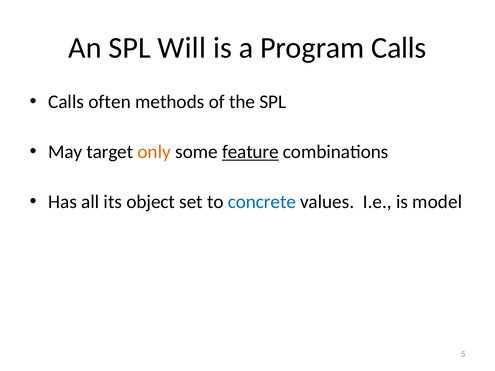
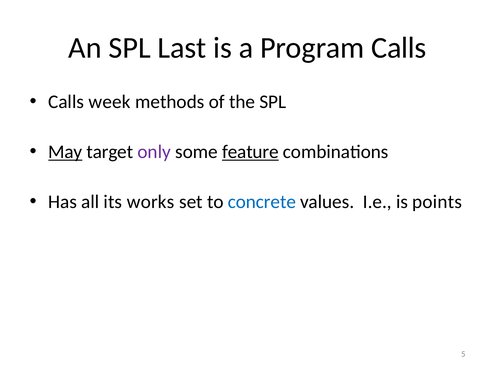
Will: Will -> Last (182, 48)
often: often -> week (110, 102)
May underline: none -> present (65, 152)
only colour: orange -> purple (154, 152)
object: object -> works (151, 202)
model: model -> points (437, 202)
